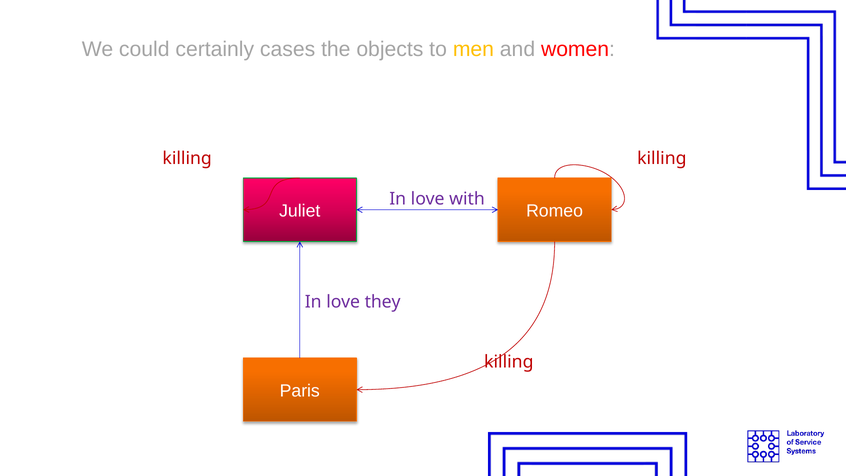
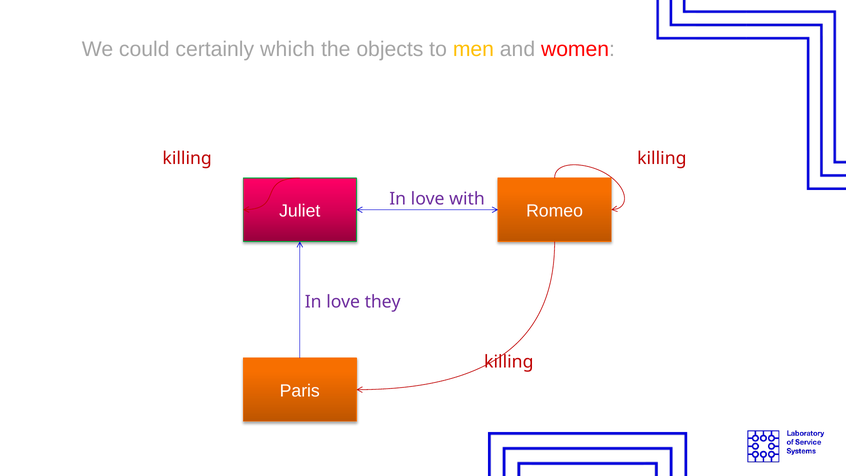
cases: cases -> which (288, 49)
